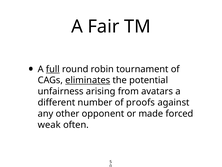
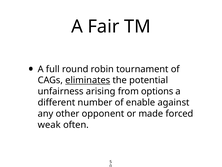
full underline: present -> none (53, 69)
avatars: avatars -> options (157, 91)
proofs: proofs -> enable (141, 102)
